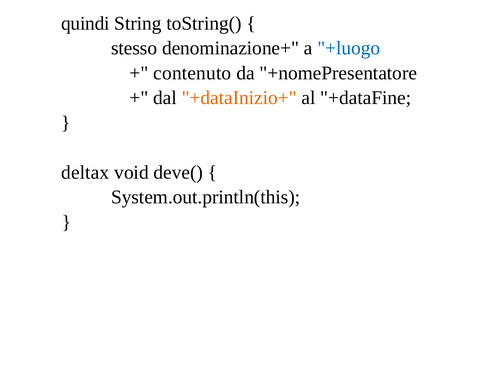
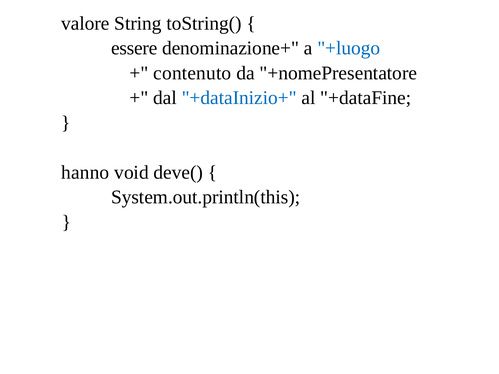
quindi: quindi -> valore (85, 23)
stesso: stesso -> essere (134, 48)
+dataInizio+ colour: orange -> blue (239, 98)
deltax: deltax -> hanno (85, 172)
